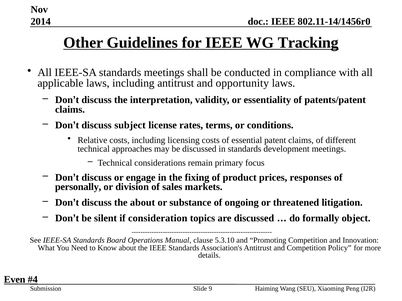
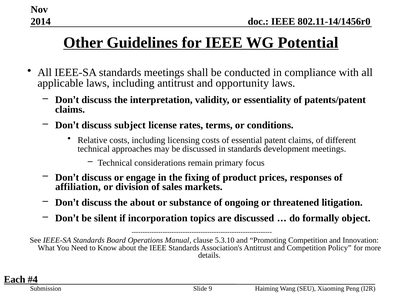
Tracking: Tracking -> Potential (308, 43)
personally: personally -> affiliation (78, 187)
consideration: consideration -> incorporation (158, 219)
Even: Even -> Each (15, 280)
